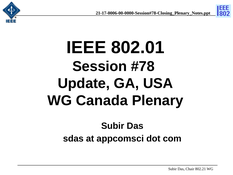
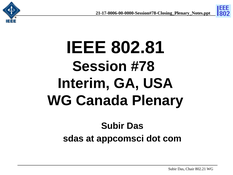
802.01: 802.01 -> 802.81 (138, 47)
Update: Update -> Interim (84, 83)
